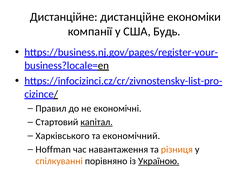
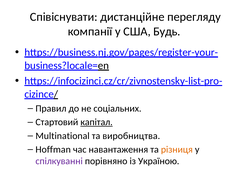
Дистанційне: Дистанційне -> Співіснувати (64, 17)
економіки: економіки -> перегляду (194, 17)
економічні: економічні -> соціальних (117, 109)
Харківського: Харківського -> Multinational (63, 136)
економічний: економічний -> виробництва (131, 136)
спілкуванні colour: orange -> purple (59, 161)
Україною underline: present -> none (159, 161)
